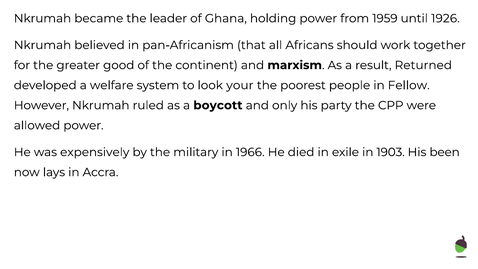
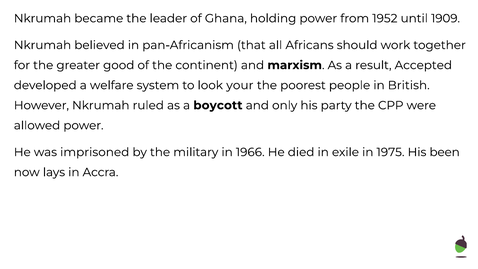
1959: 1959 -> 1952 (385, 18)
1926: 1926 -> 1909 (446, 18)
Returned: Returned -> Accepted (423, 65)
Fellow: Fellow -> British (409, 85)
expensively: expensively -> imprisoned (95, 152)
1903: 1903 -> 1975 (390, 152)
